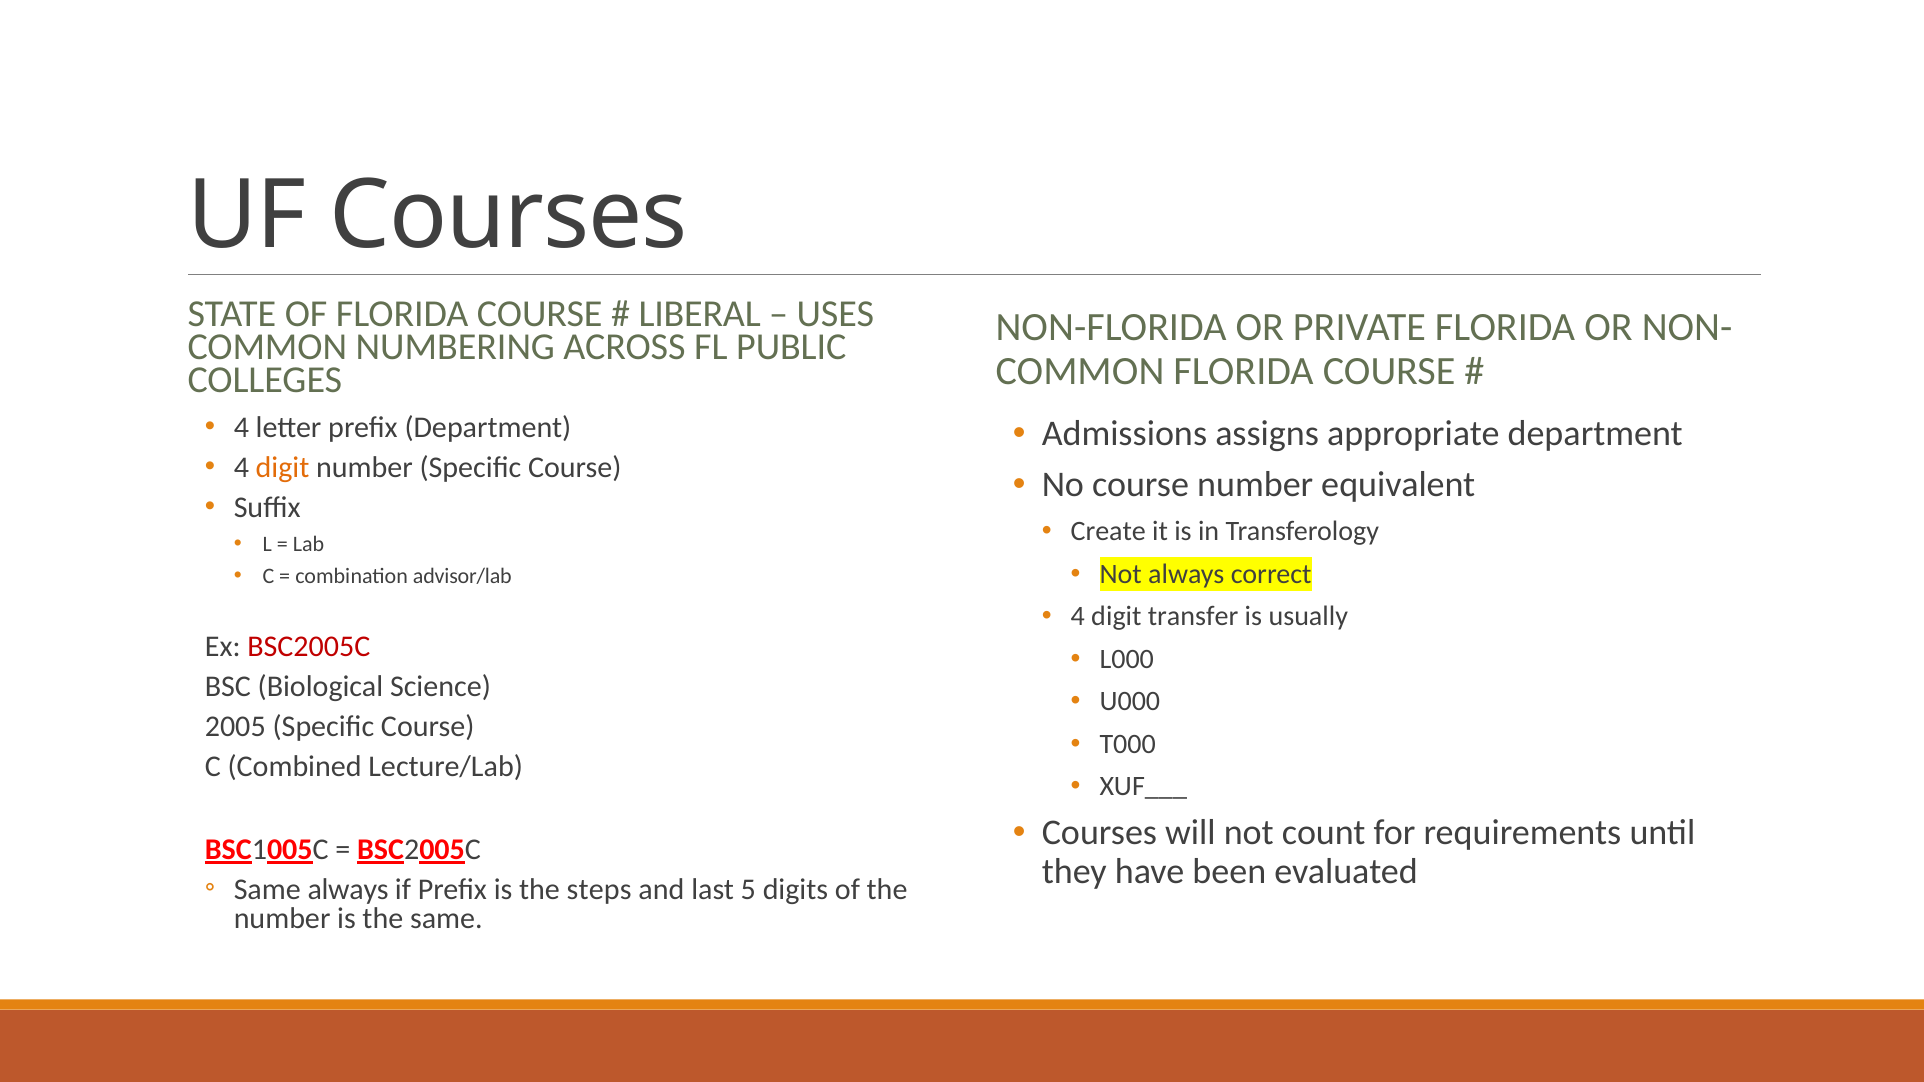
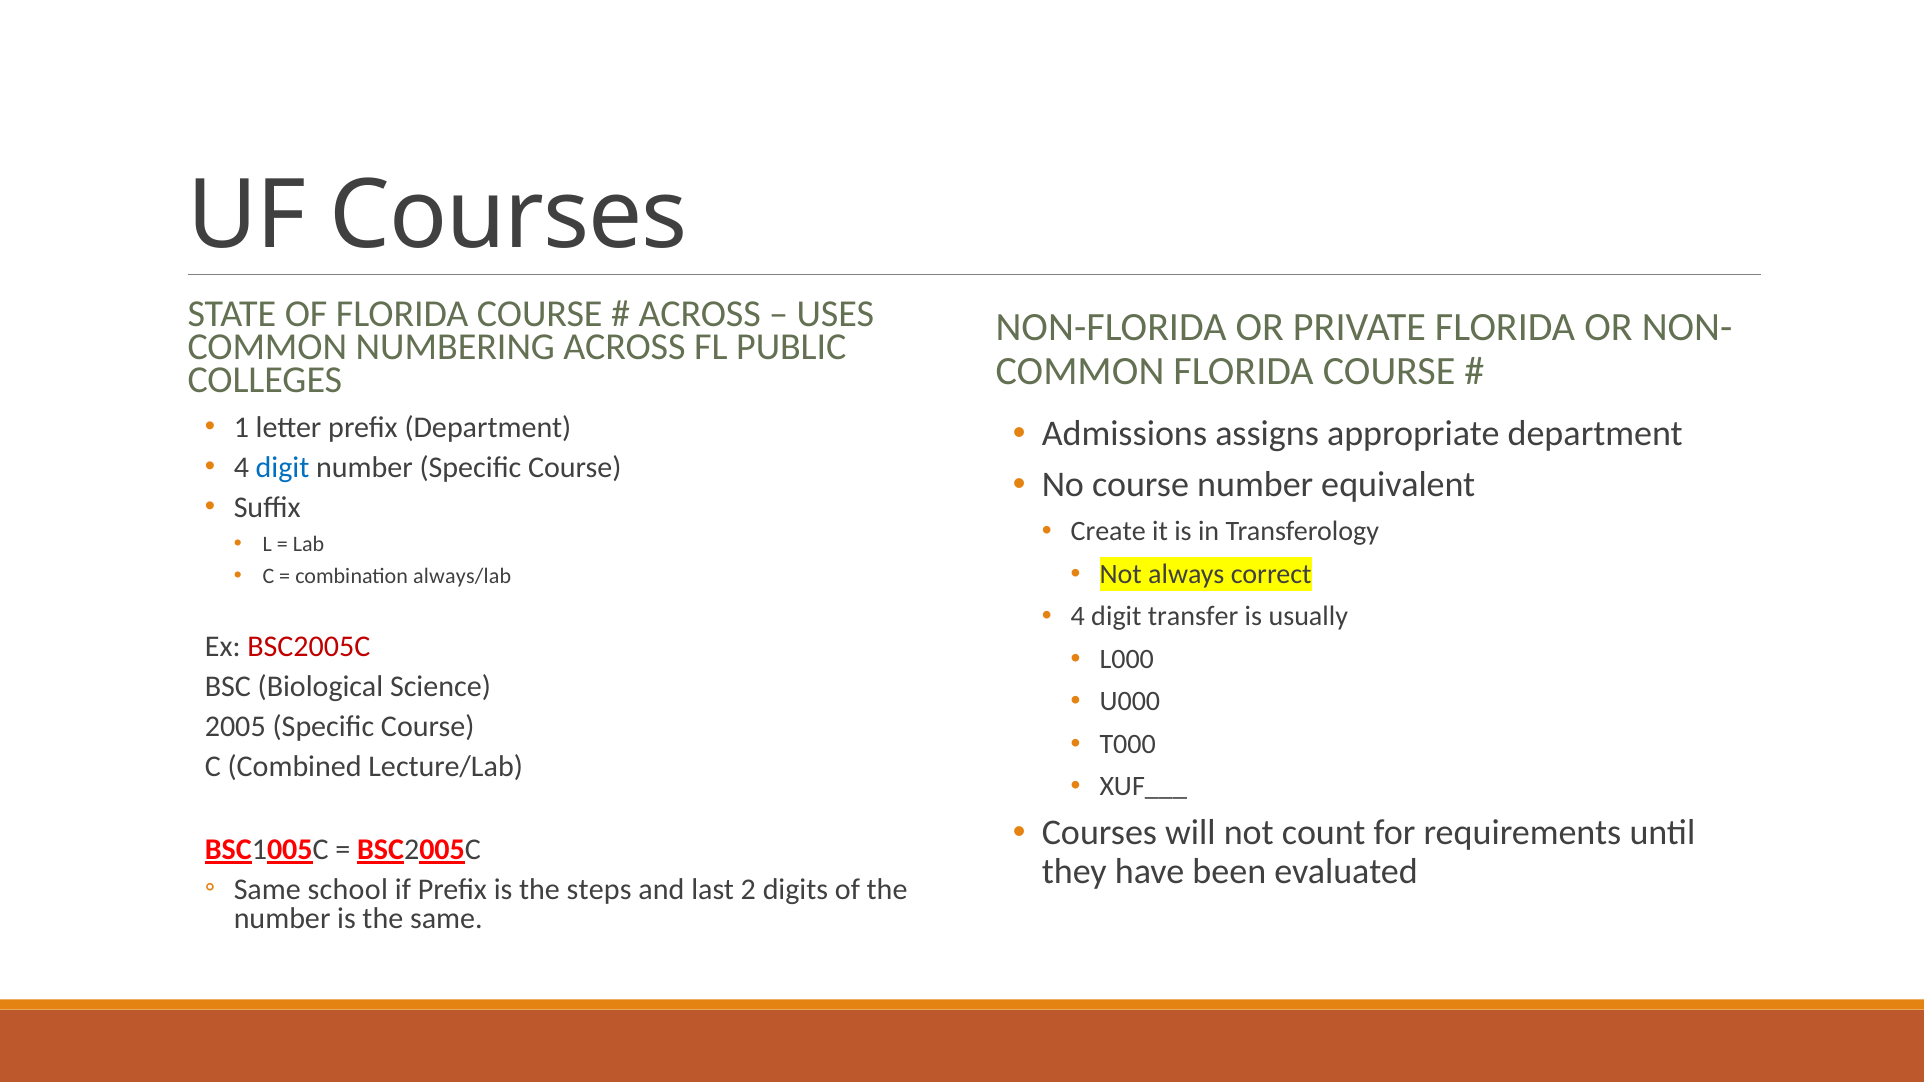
LIBERAL: LIBERAL -> ACROSS (700, 314)
4: 4 -> 1 (241, 428)
digit colour: orange -> blue (283, 468)
advisor/lab: advisor/lab -> always/lab (462, 577)
Same always: always -> school (348, 890)
5: 5 -> 2 (748, 890)
